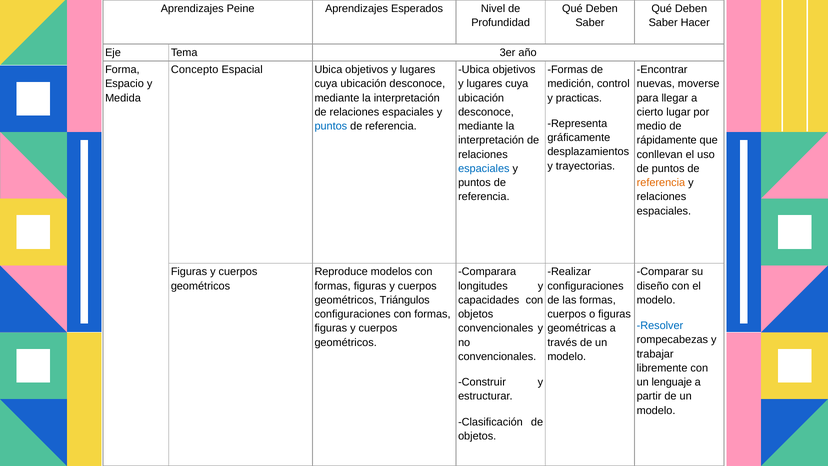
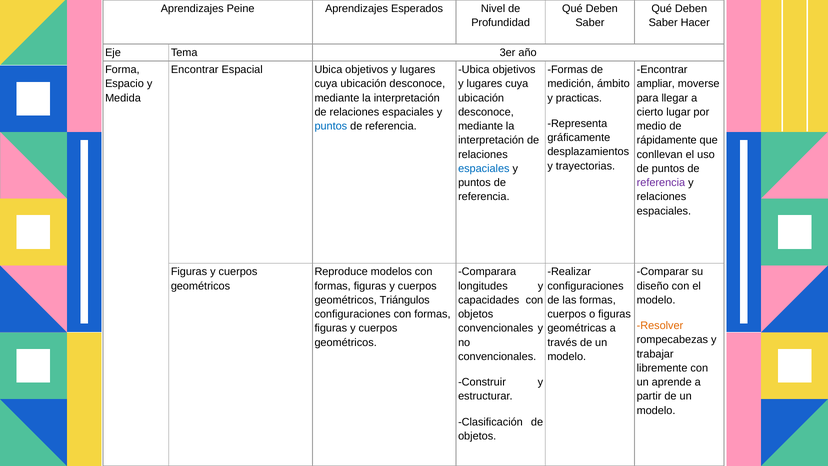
Concepto: Concepto -> Encontrar (195, 70)
control: control -> ámbito (613, 84)
nuevas: nuevas -> ampliar (656, 84)
referencia colour: orange -> purple (661, 183)
Resolver colour: blue -> orange (660, 326)
lenguaje: lenguaje -> aprende (672, 382)
